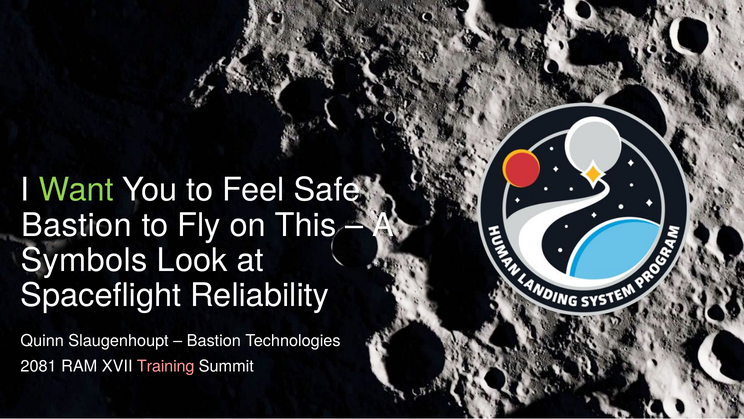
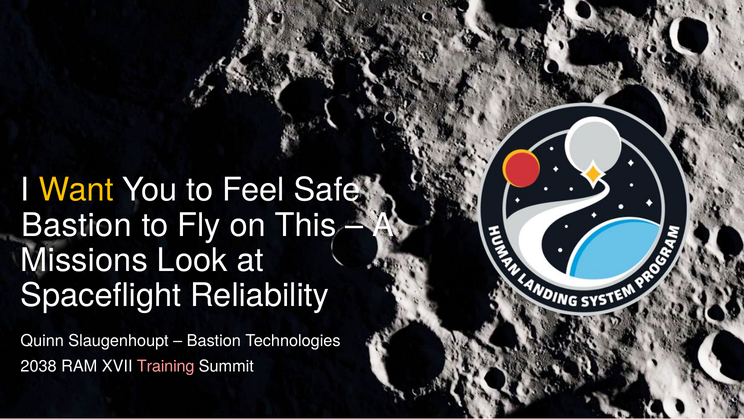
Want colour: light green -> yellow (76, 190)
Symbols: Symbols -> Missions (84, 260)
2081: 2081 -> 2038 (39, 366)
